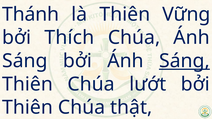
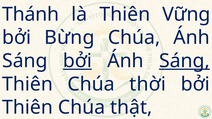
Thích: Thích -> Bừng (69, 38)
bởi underline: none -> present (77, 61)
lướt: lướt -> thời (148, 84)
